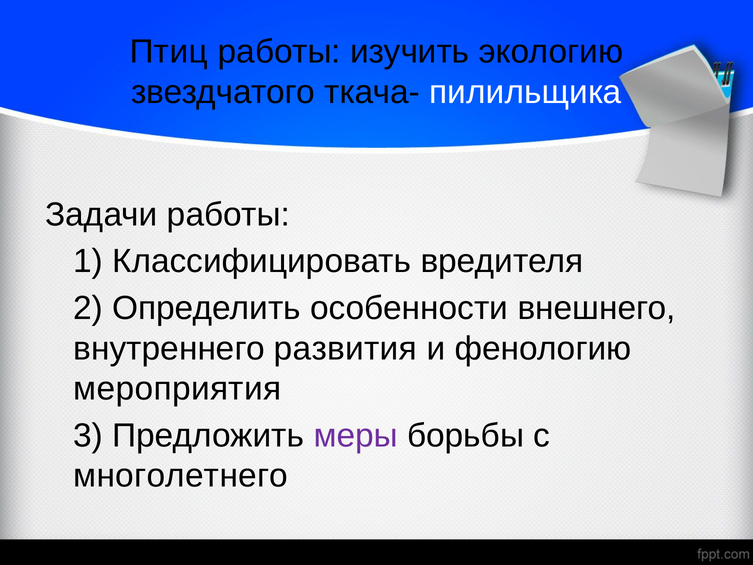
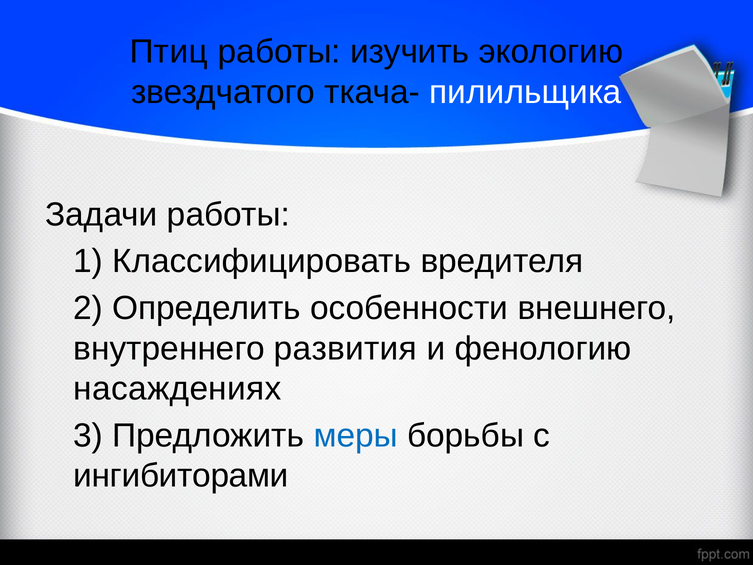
мероприятия: мероприятия -> насаждениях (177, 389)
меры colour: purple -> blue (356, 435)
многолетнего: многолетнего -> ингибиторами (181, 476)
